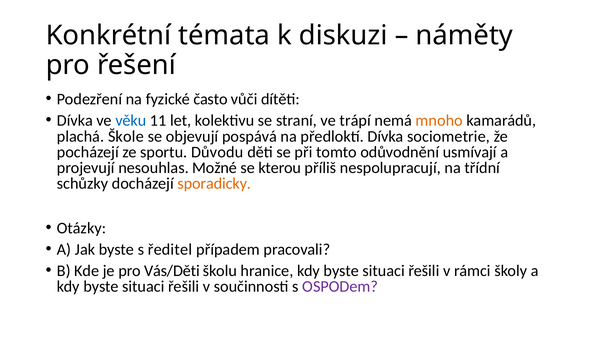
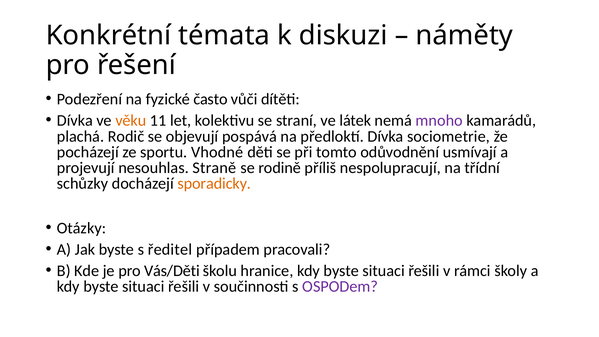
věku colour: blue -> orange (131, 121)
trápí: trápí -> látek (355, 121)
mnoho colour: orange -> purple (439, 121)
Škole: Škole -> Rodič (126, 136)
Důvodu: Důvodu -> Vhodné (217, 152)
Možné: Možné -> Straně (214, 168)
kterou: kterou -> rodině (280, 168)
